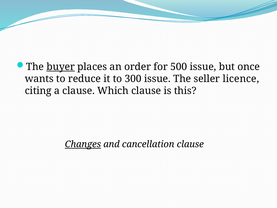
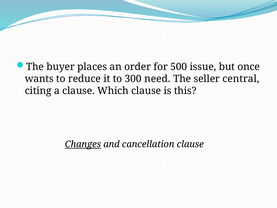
buyer underline: present -> none (61, 67)
300 issue: issue -> need (157, 79)
licence: licence -> central (241, 79)
